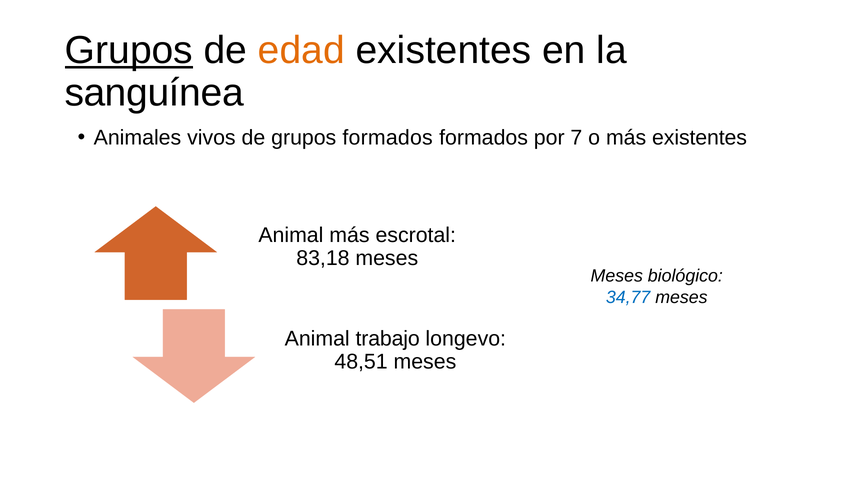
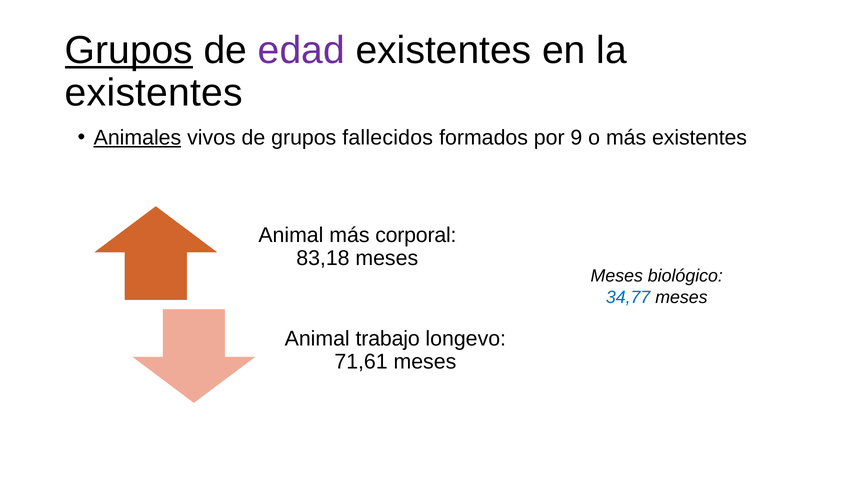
edad colour: orange -> purple (301, 50)
sanguínea: sanguínea -> existentes (154, 93)
Animales underline: none -> present (137, 138)
grupos formados: formados -> fallecidos (388, 138)
7: 7 -> 9 (576, 138)
escrotal: escrotal -> corporal (416, 236)
48,51: 48,51 -> 71,61 (361, 362)
